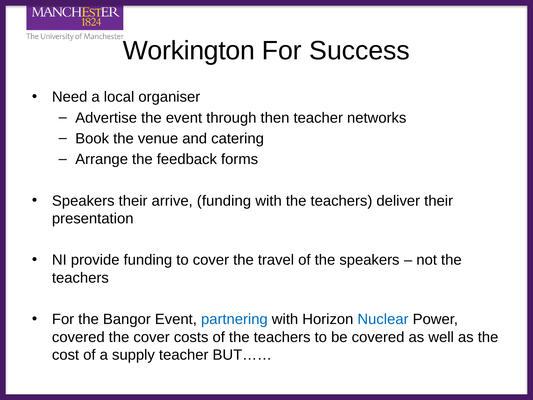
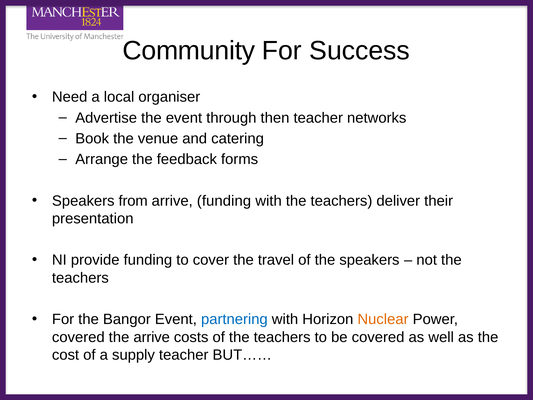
Workington: Workington -> Community (189, 51)
Speakers their: their -> from (133, 201)
Nuclear colour: blue -> orange (383, 319)
the cover: cover -> arrive (152, 337)
